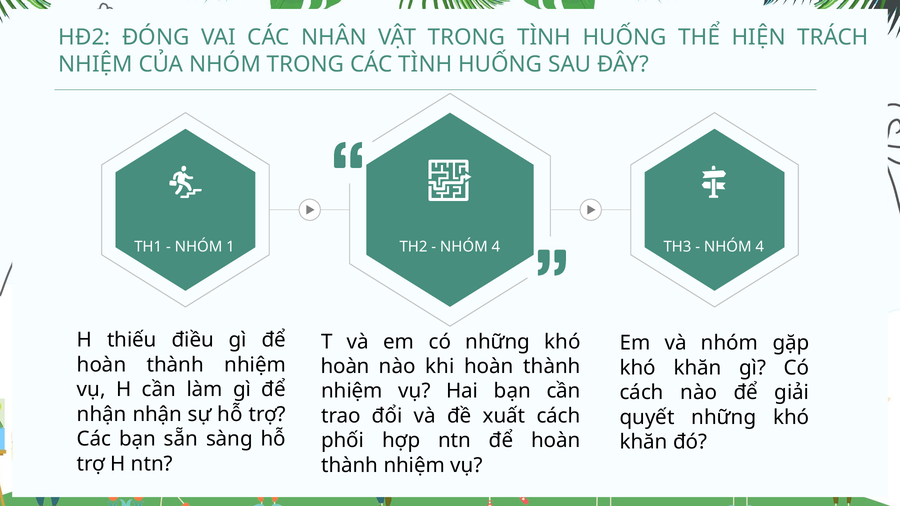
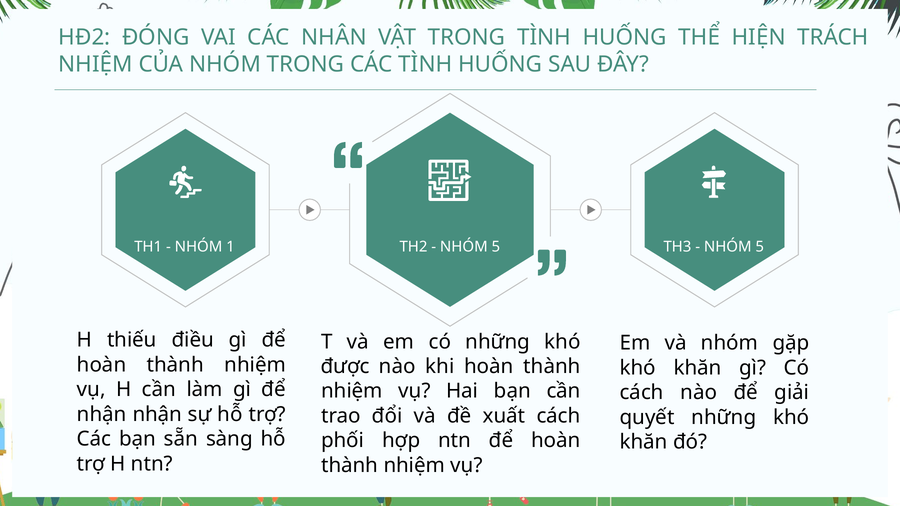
4: 4 -> 5 (496, 247)
4: 4 -> 5 (760, 247)
hoàn: hoàn -> được (345, 367)
